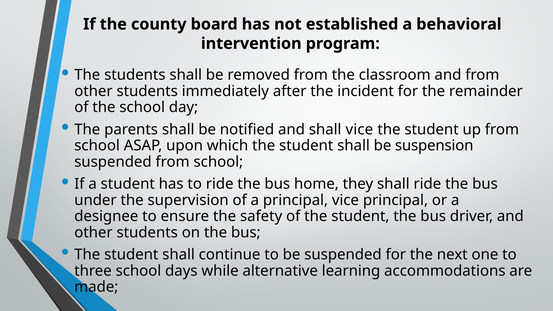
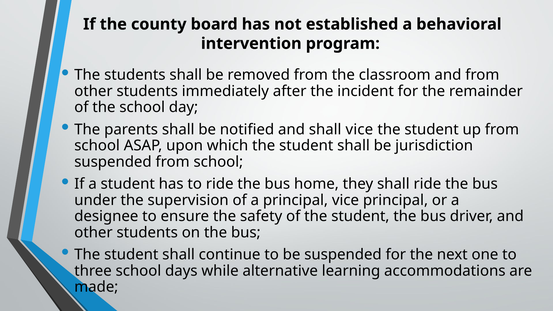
suspension: suspension -> jurisdiction (434, 146)
